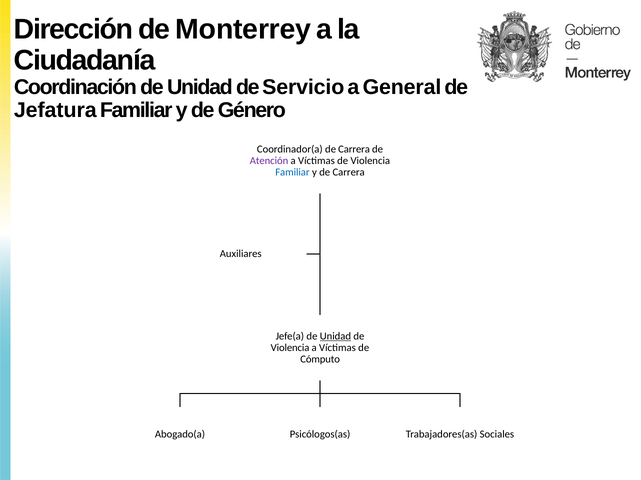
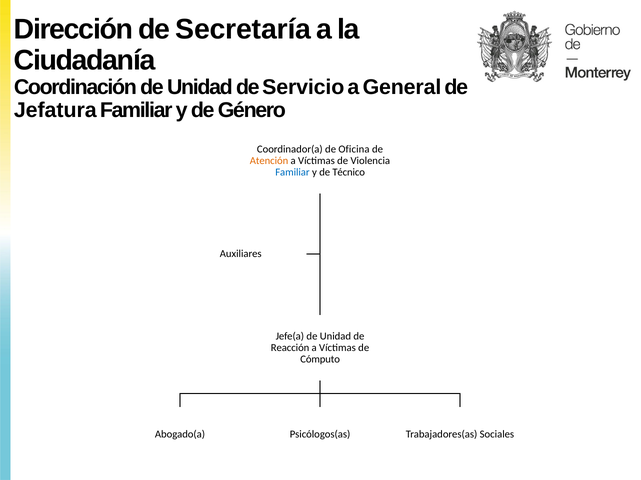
Monterrey: Monterrey -> Secretaría (243, 30)
Carrera: Carrera -> Oficina (354, 149)
Atención colour: purple -> orange (269, 161)
y de Carrera: Carrera -> Técnico (349, 172)
Unidad underline: present -> none (335, 337)
Violencia: Violencia -> Reacción (290, 348)
